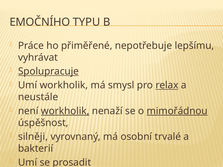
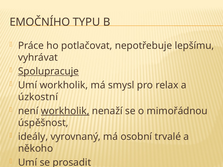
přiměřené: přiměřené -> potlačovat (87, 46)
relax underline: present -> none (167, 85)
neustále: neustále -> úzkostní (38, 97)
mimořádnou underline: present -> none (177, 111)
silněji: silněji -> ideály (33, 137)
bakterií: bakterií -> někoho (36, 149)
